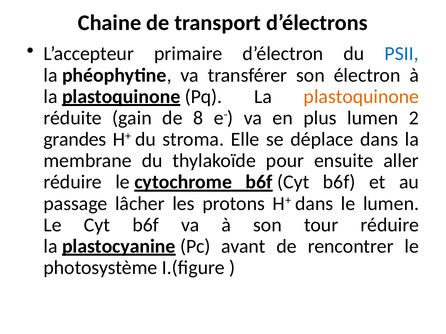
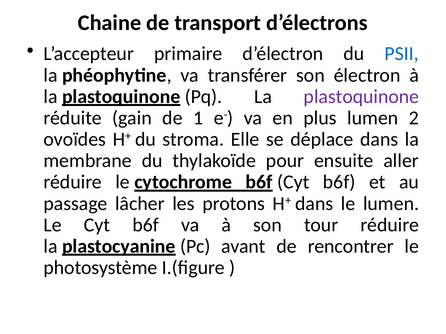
plastoquinone colour: orange -> purple (361, 97)
8: 8 -> 1 (198, 118)
grandes: grandes -> ovoïdes (75, 140)
